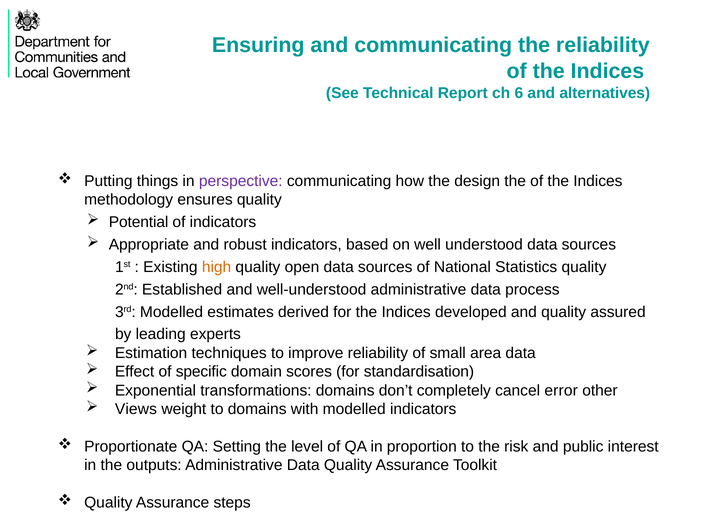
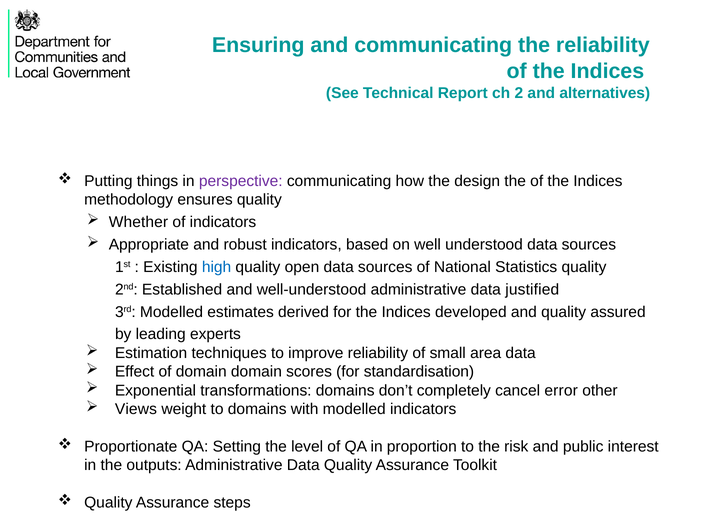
6: 6 -> 2 (519, 93)
Potential: Potential -> Whether (138, 222)
high colour: orange -> blue (217, 267)
process: process -> justified (532, 289)
of specific: specific -> domain (201, 371)
